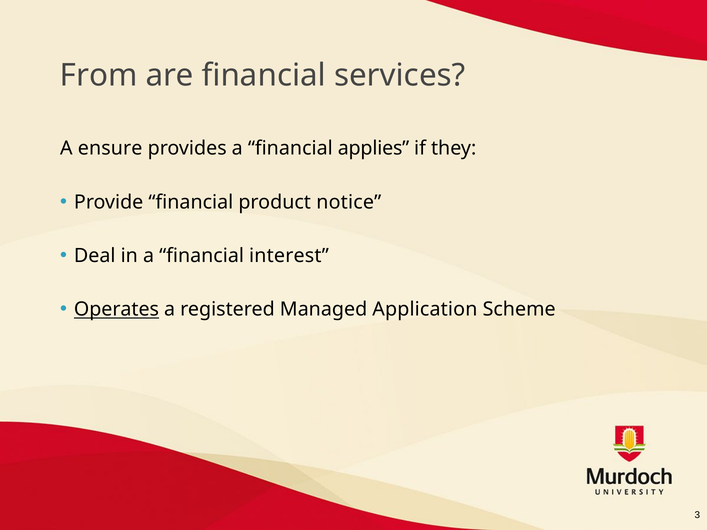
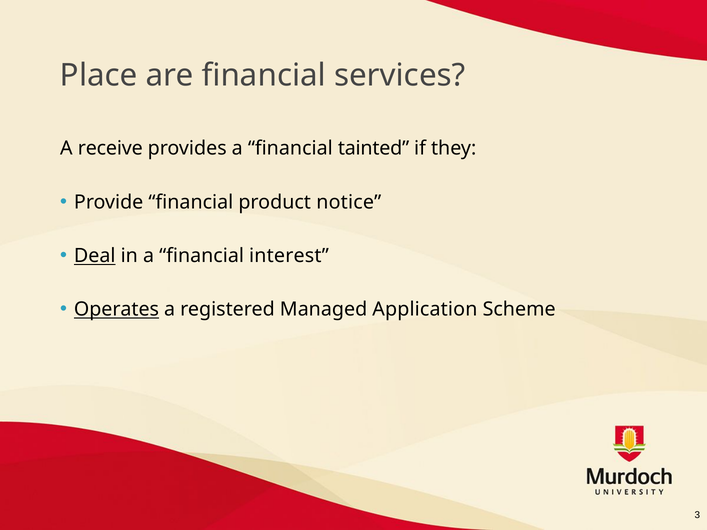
From: From -> Place (99, 75)
ensure: ensure -> receive (110, 148)
applies: applies -> tainted (374, 148)
Deal underline: none -> present (95, 256)
